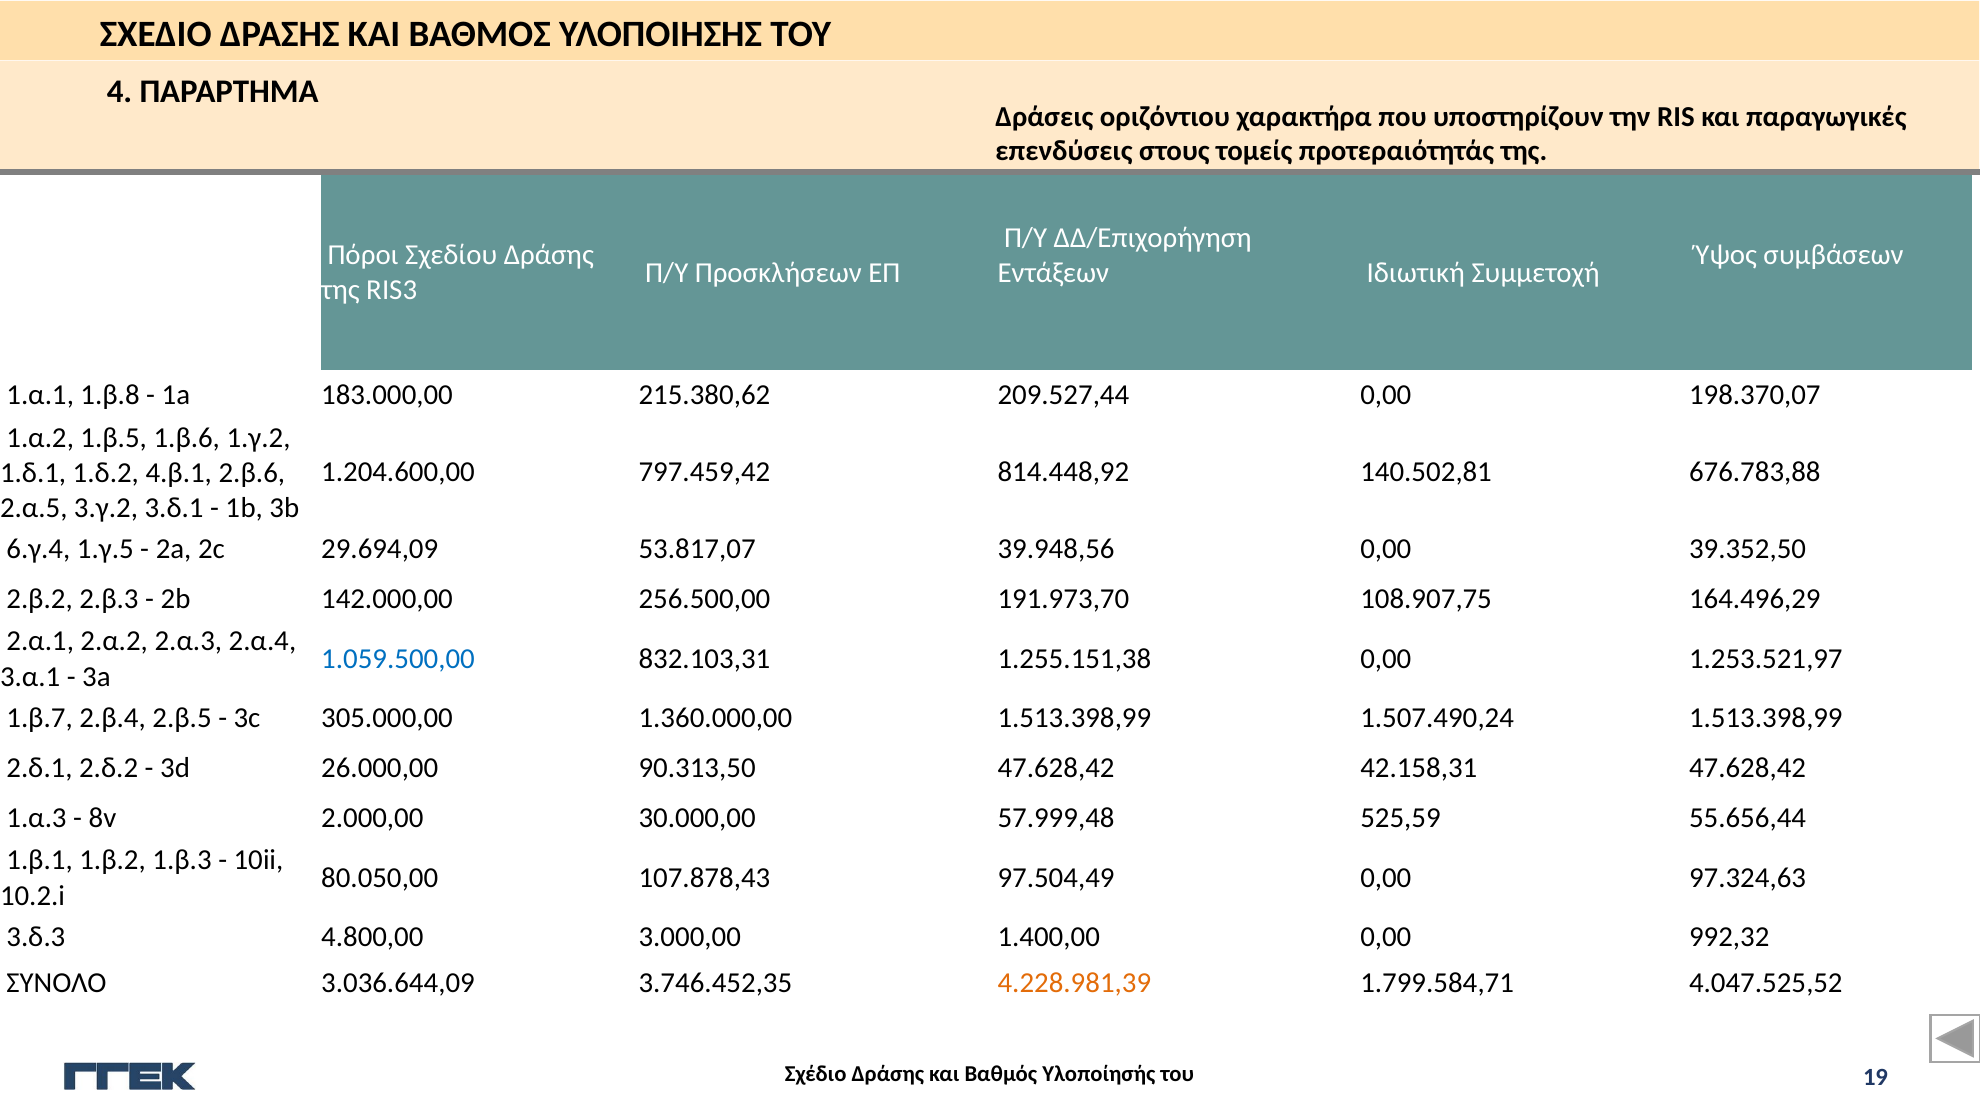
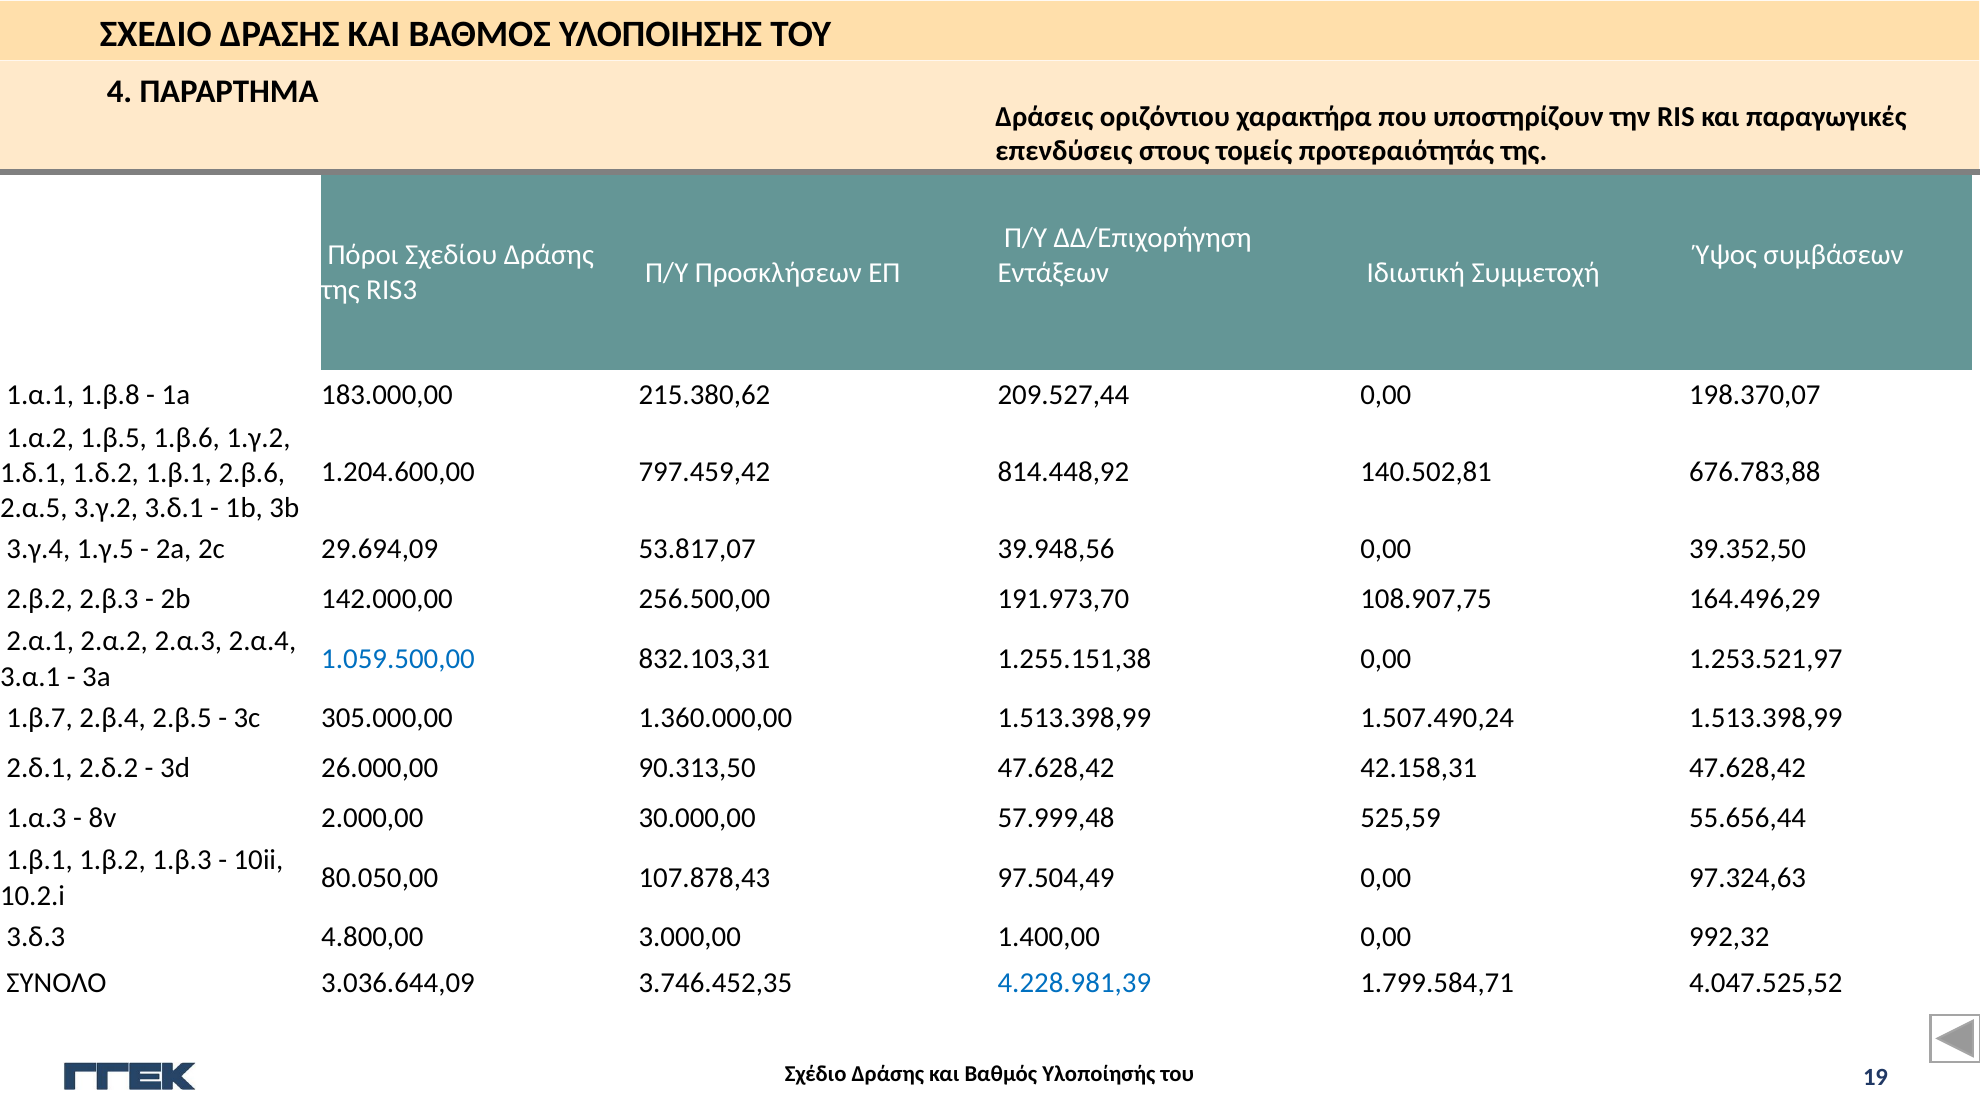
1.δ.2 4.β.1: 4.β.1 -> 1.β.1 (179, 473)
6.γ.4: 6.γ.4 -> 3.γ.4 (38, 549)
4.228.981,39 colour: orange -> blue (1074, 982)
